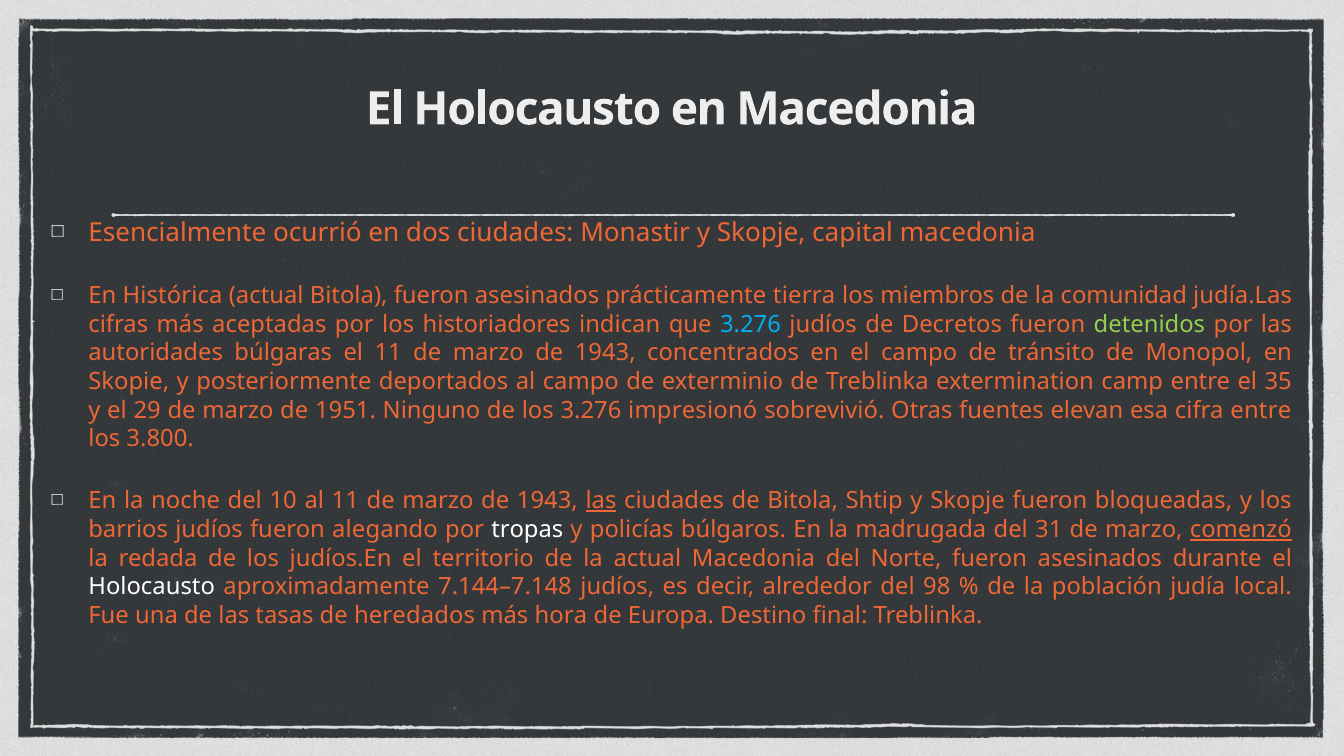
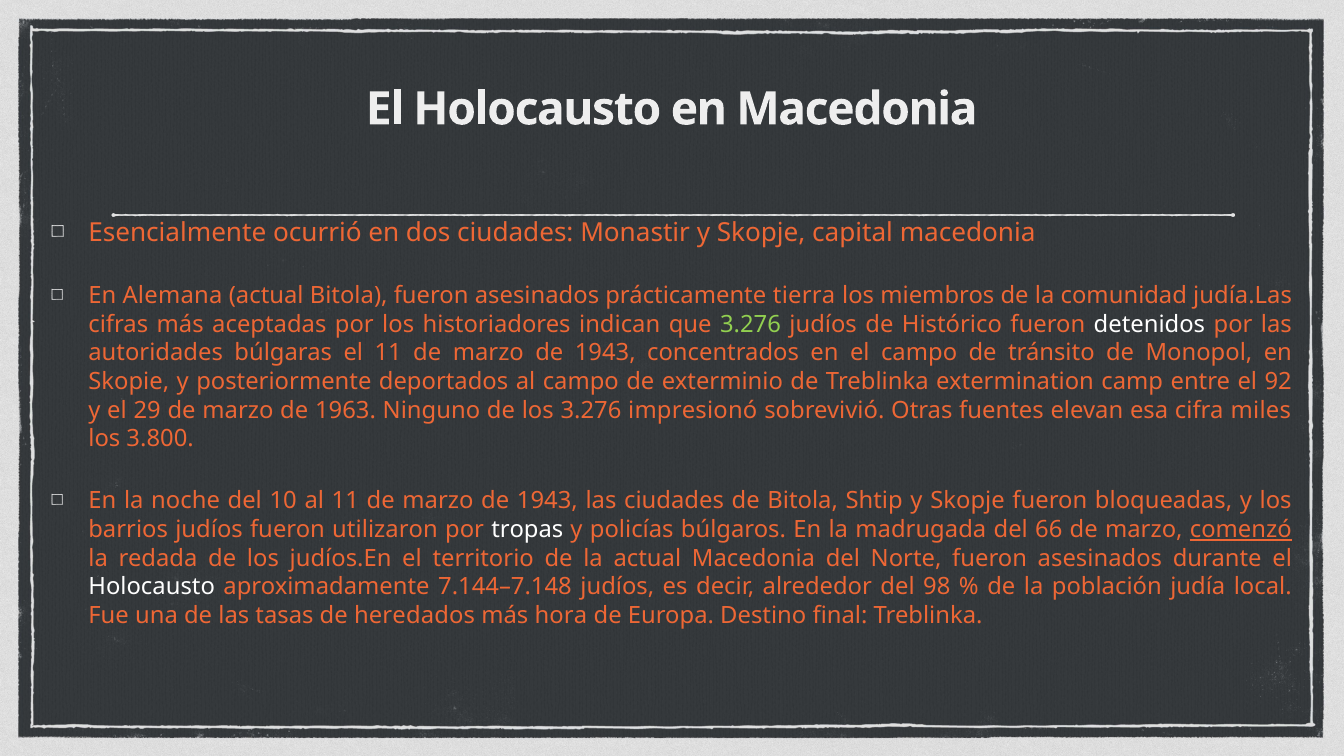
Histórica: Histórica -> Alemana (172, 296)
3.276 colour: light blue -> light green (750, 324)
Decretos: Decretos -> Histórico (952, 324)
detenidos colour: light green -> white (1149, 324)
35: 35 -> 92 (1278, 382)
1951: 1951 -> 1963 (346, 410)
cifra entre: entre -> miles (1261, 410)
las underline: present -> none (601, 501)
alegando: alegando -> utilizaron (385, 530)
31: 31 -> 66 (1049, 530)
